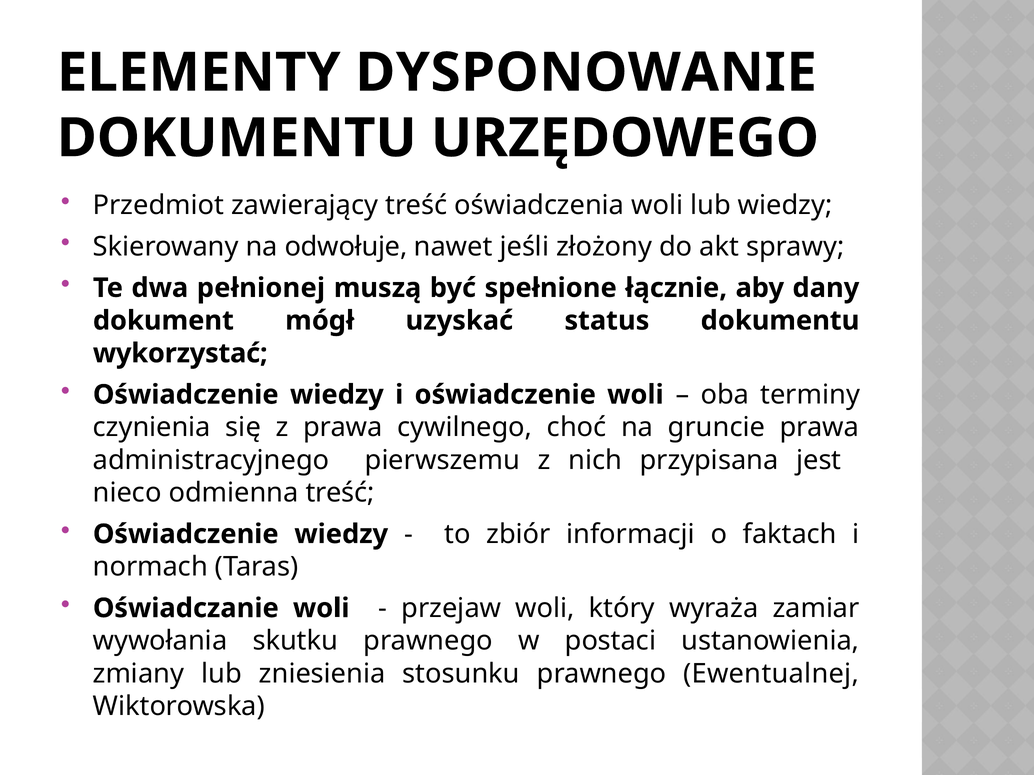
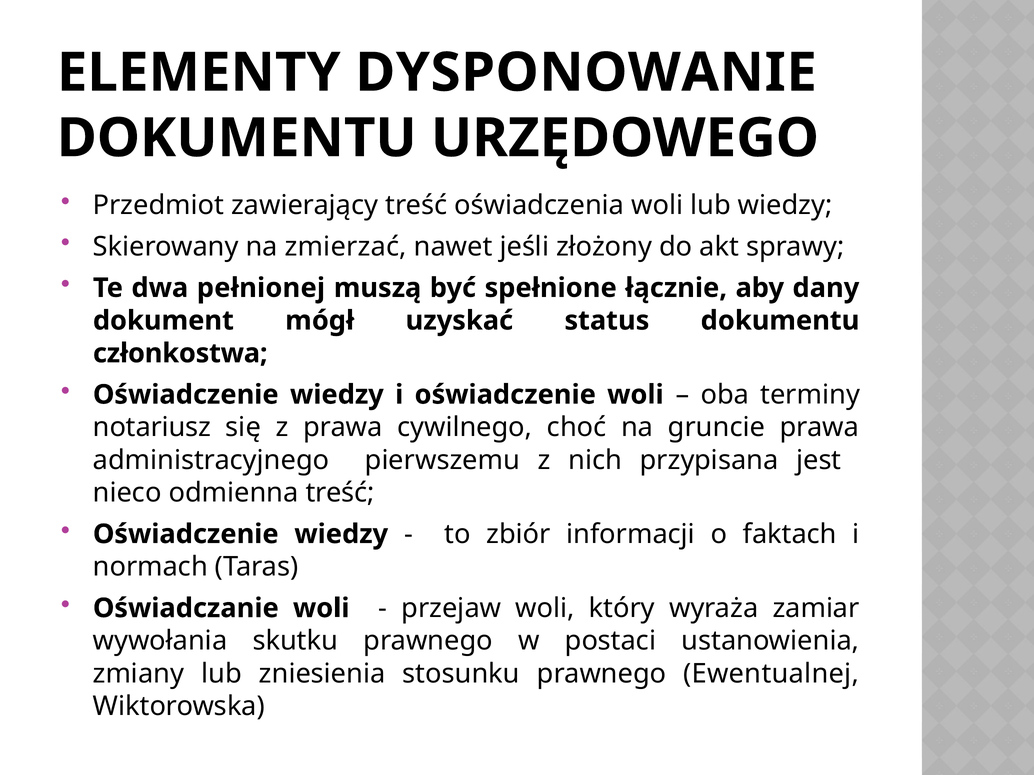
odwołuje: odwołuje -> zmierzać (346, 247)
wykorzystać: wykorzystać -> członkostwa (180, 354)
czynienia: czynienia -> notariusz (152, 428)
